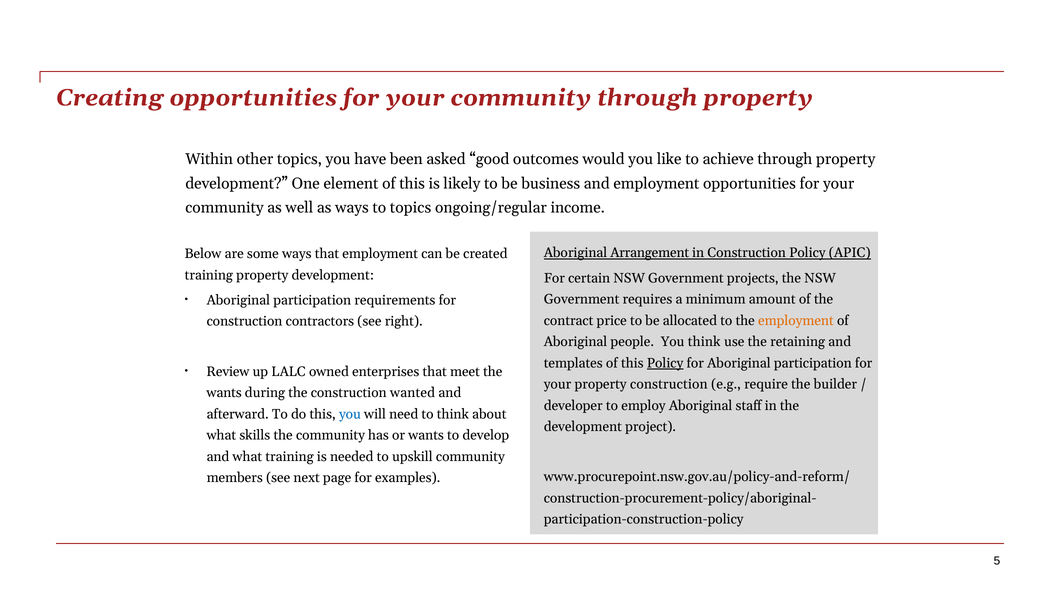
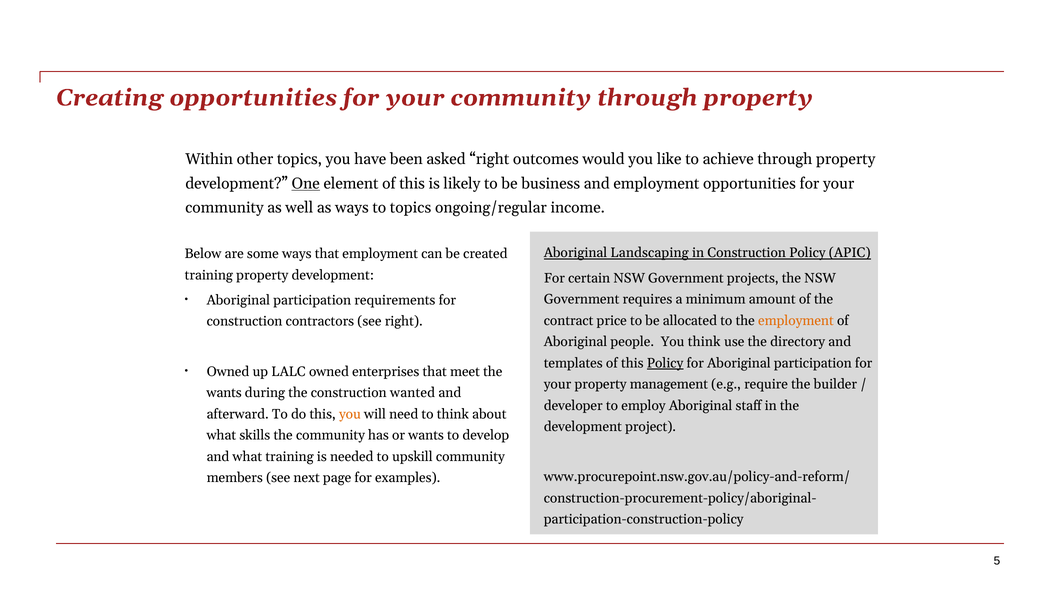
asked good: good -> right (489, 159)
One underline: none -> present (306, 184)
Arrangement: Arrangement -> Landscaping (650, 253)
retaining: retaining -> directory (798, 342)
Review: Review -> Owned (228, 372)
property construction: construction -> management (669, 384)
you colour: blue -> orange (350, 414)
